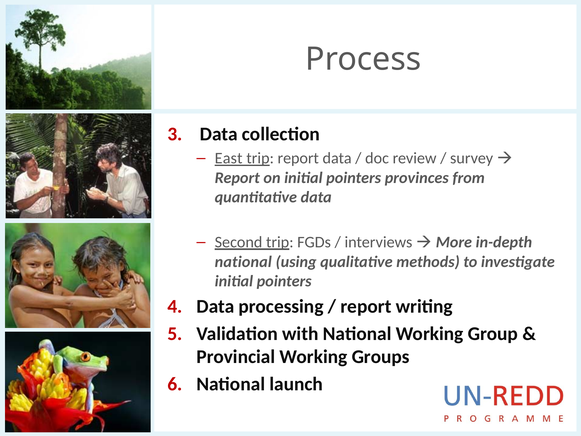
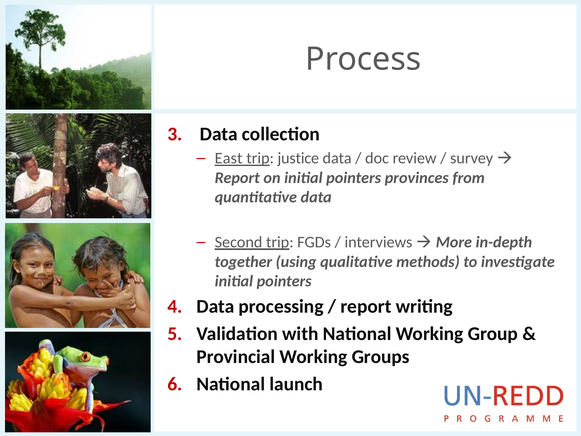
trip report: report -> justice (298, 158)
national: national -> together (243, 262)
